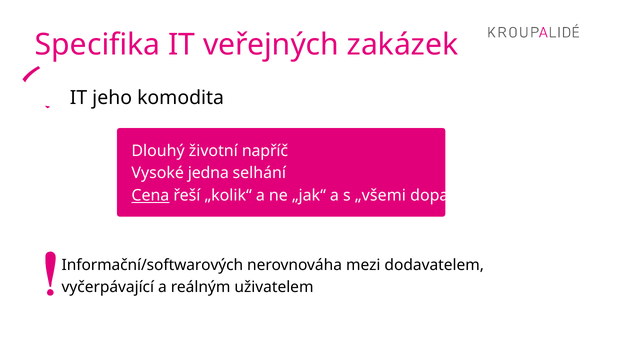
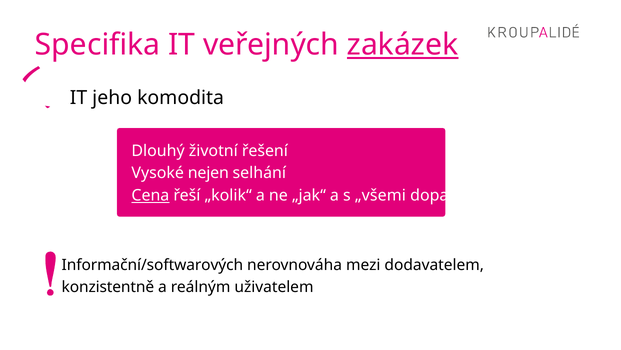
zakázek underline: none -> present (403, 45)
napříč: napříč -> řešení (265, 150)
jedna: jedna -> nejen (208, 173)
vyčerpávající: vyčerpávající -> konzistentně (108, 286)
